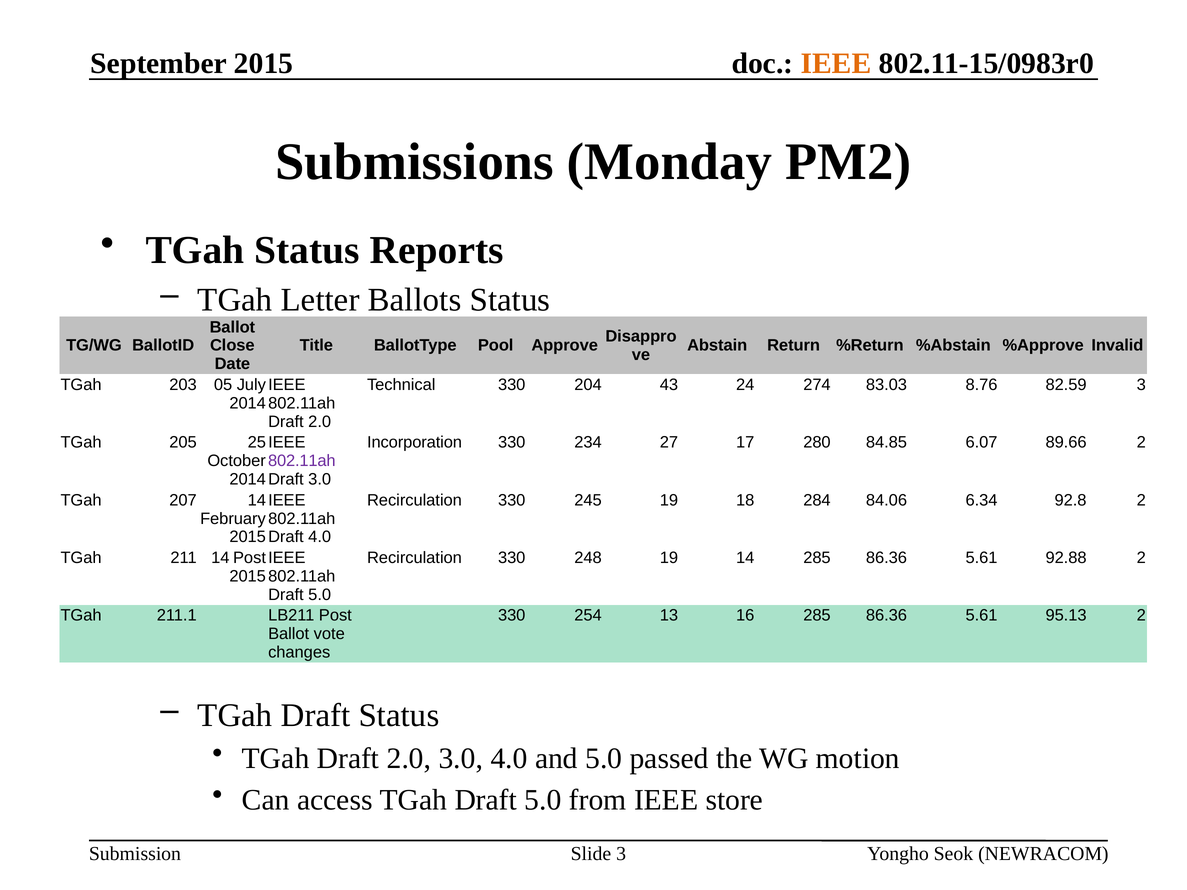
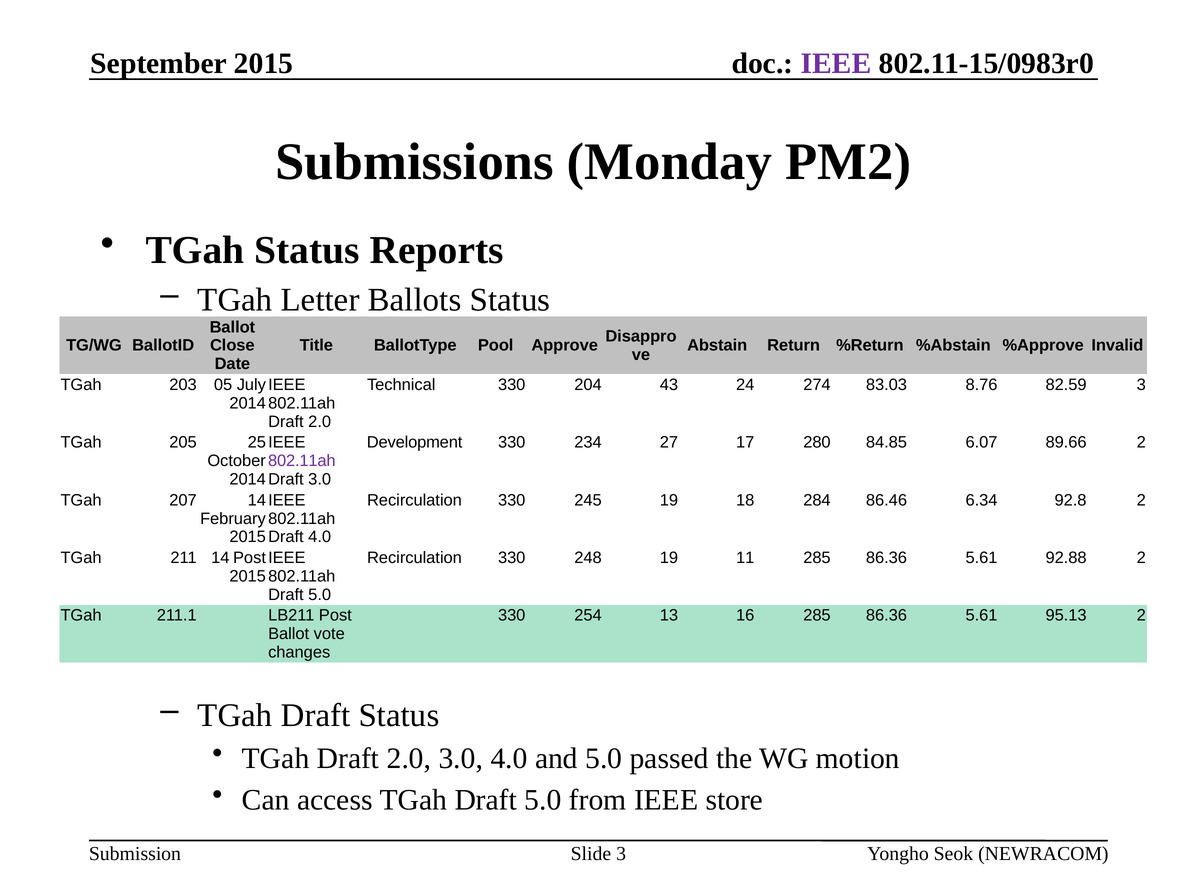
IEEE colour: orange -> purple (836, 63)
Incorporation: Incorporation -> Development (415, 443)
84.06: 84.06 -> 86.46 (886, 500)
19 14: 14 -> 11 (745, 558)
